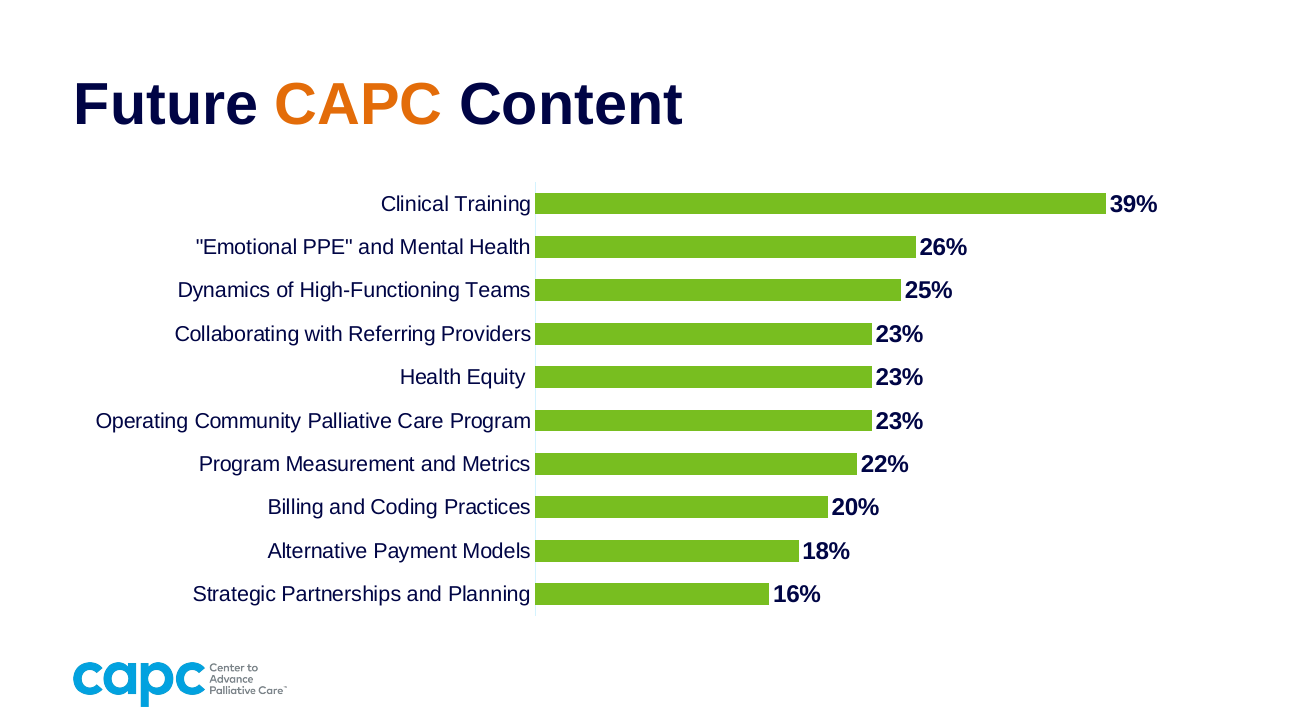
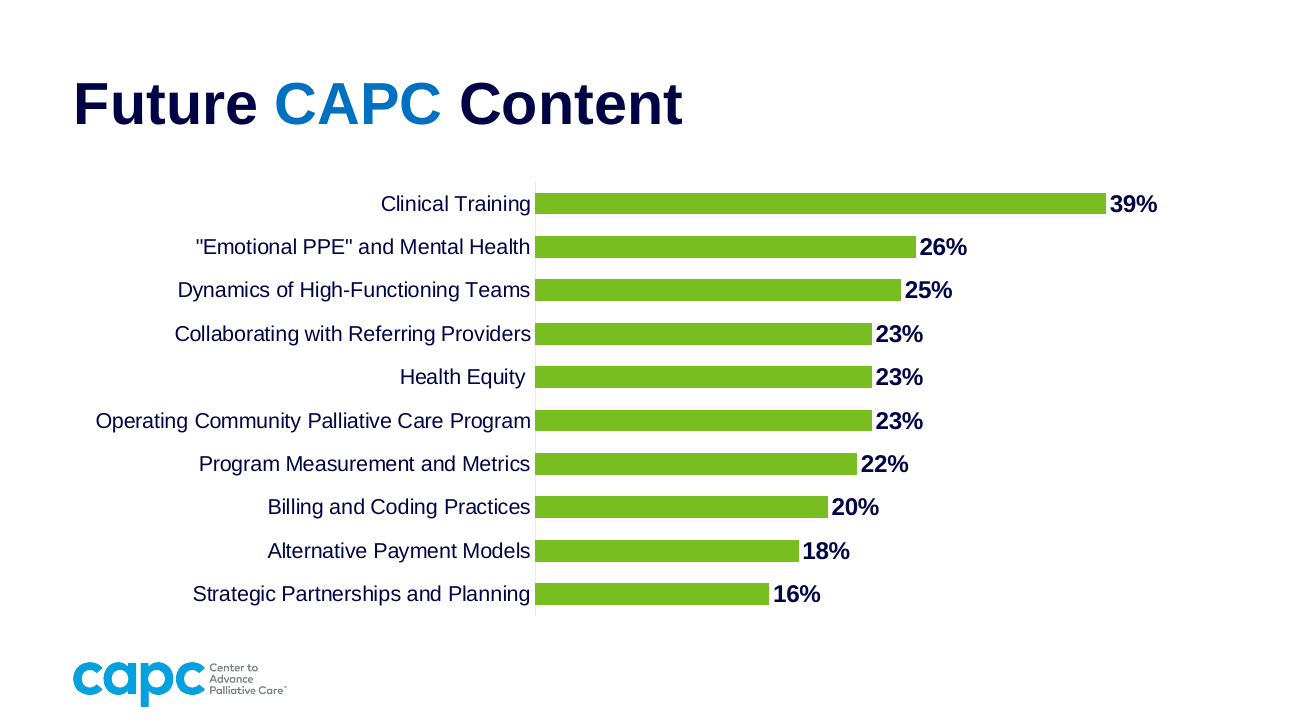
CAPC colour: orange -> blue (359, 104)
